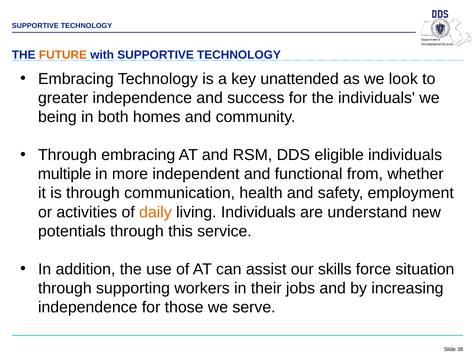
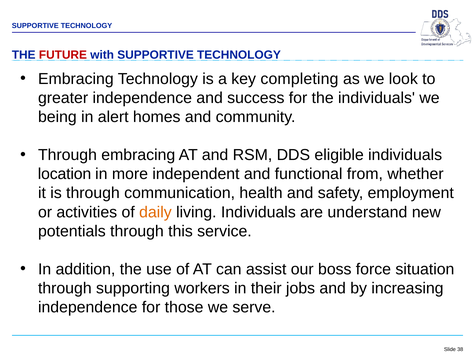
FUTURE colour: orange -> red (63, 55)
unattended: unattended -> completing (299, 79)
both: both -> alert (113, 117)
multiple: multiple -> location (65, 174)
skills: skills -> boss (335, 269)
